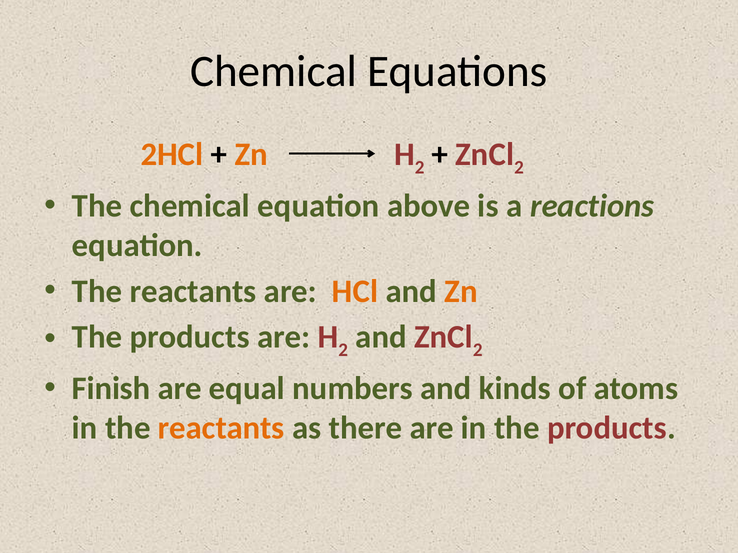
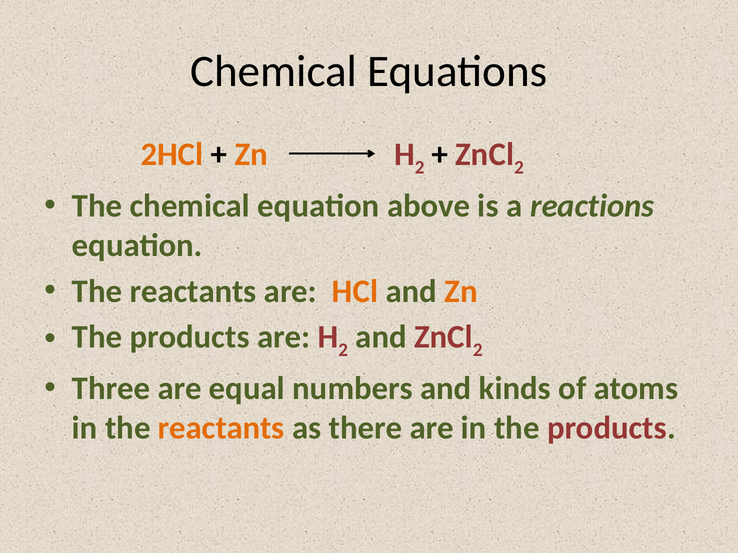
Finish: Finish -> Three (111, 389)
